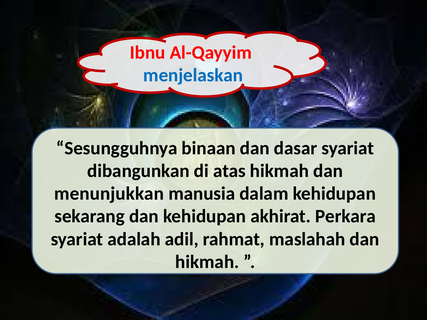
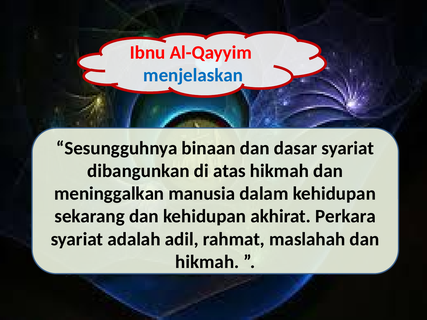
menunjukkan: menunjukkan -> meninggalkan (109, 194)
